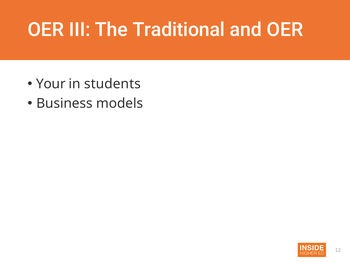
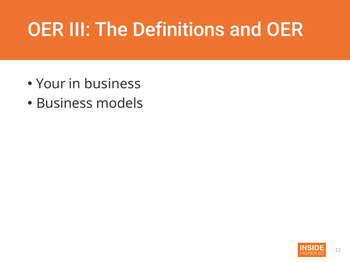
Traditional: Traditional -> Definitions (179, 30)
in students: students -> business (113, 84)
